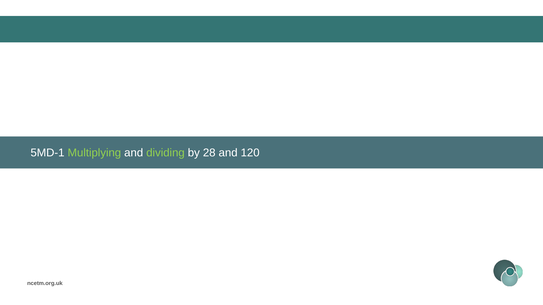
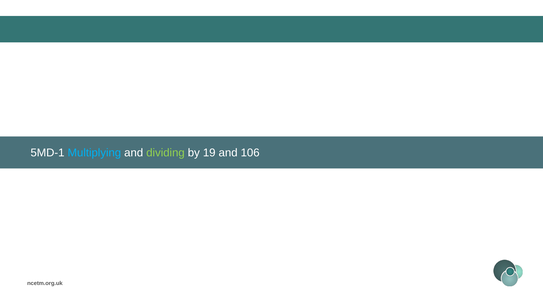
Multiplying colour: light green -> light blue (94, 153)
28: 28 -> 19 (209, 153)
120: 120 -> 106 (250, 153)
